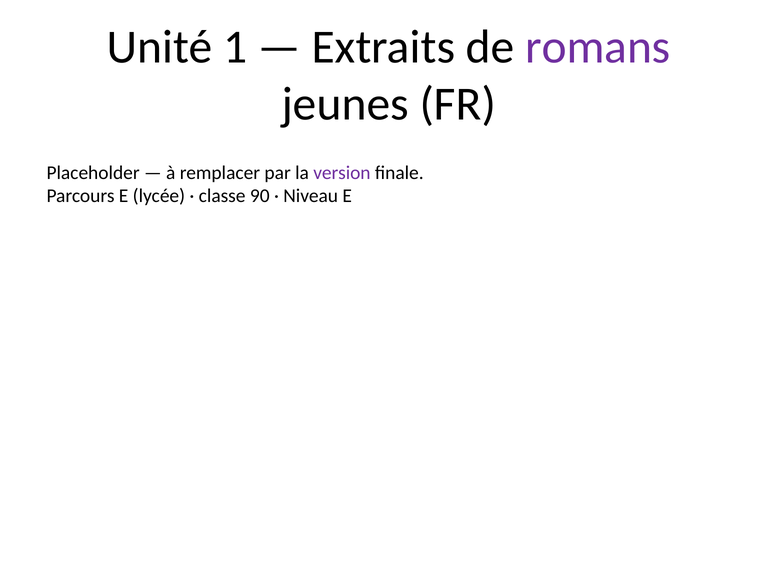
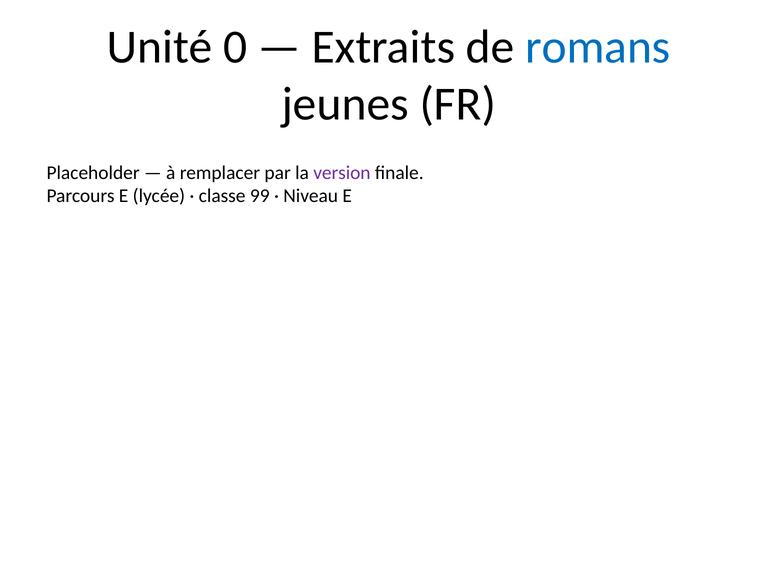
1: 1 -> 0 (235, 47)
romans colour: purple -> blue (598, 47)
90: 90 -> 99 (260, 196)
